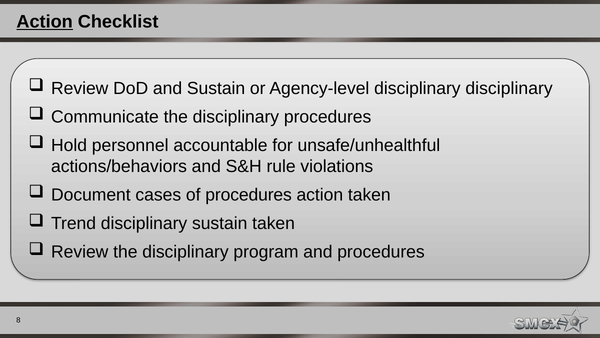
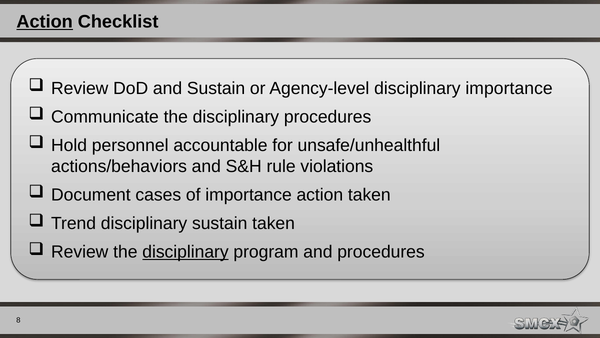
disciplinary disciplinary: disciplinary -> importance (509, 88)
of procedures: procedures -> importance (249, 195)
disciplinary underline: none -> present (185, 252)
